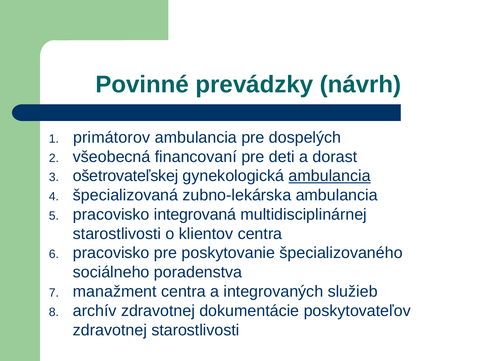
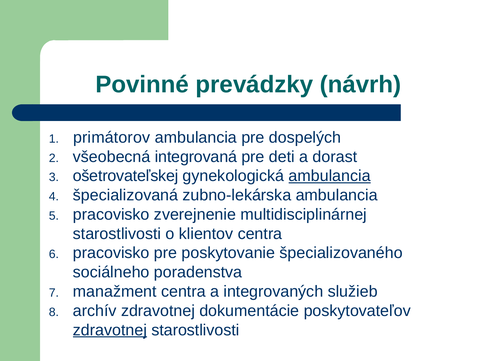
financovaní: financovaní -> integrovaná (196, 157)
integrovaná: integrovaná -> zverejnenie (195, 214)
zdravotnej underline: none -> present (110, 330)
